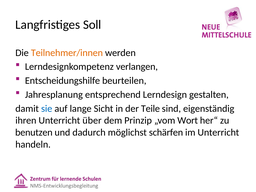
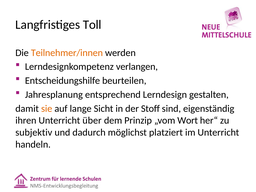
Soll: Soll -> Toll (92, 25)
sie colour: blue -> orange (47, 109)
Teile: Teile -> Stoff (150, 109)
benutzen: benutzen -> subjektiv (34, 132)
schärfen: schärfen -> platziert (166, 132)
